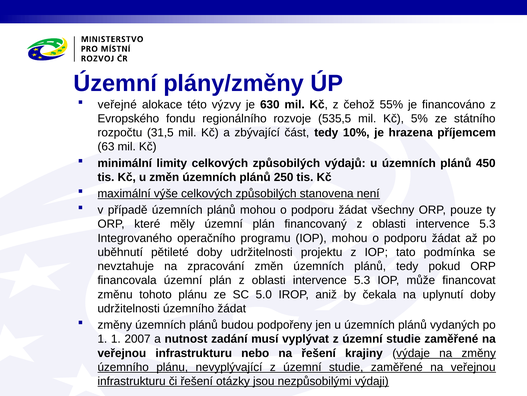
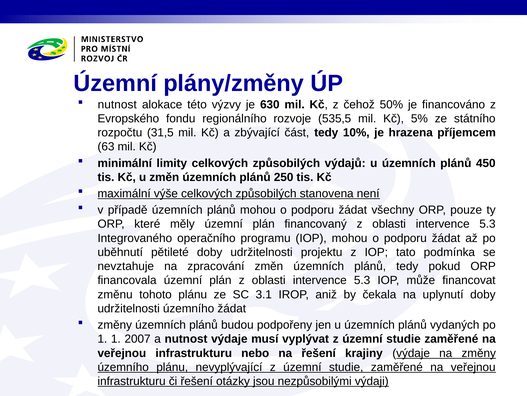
veřejné: veřejné -> nutnost (117, 104)
55%: 55% -> 50% (391, 104)
5.0: 5.0 -> 3.1 (264, 294)
nutnost zadání: zadání -> výdaje (229, 338)
